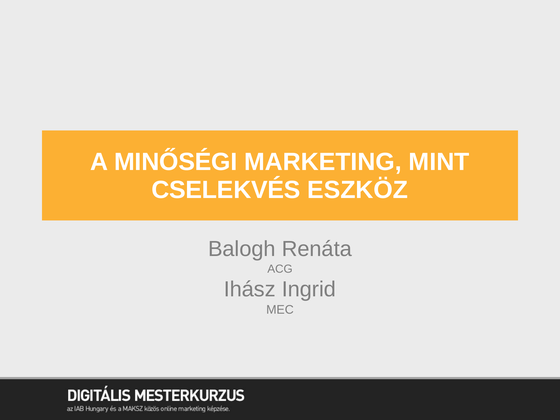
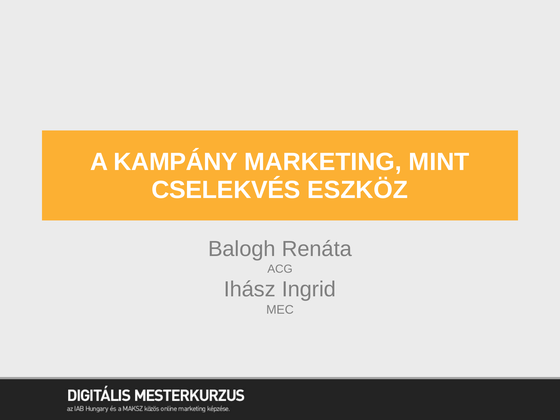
MINŐSÉGI: MINŐSÉGI -> KAMPÁNY (176, 162)
